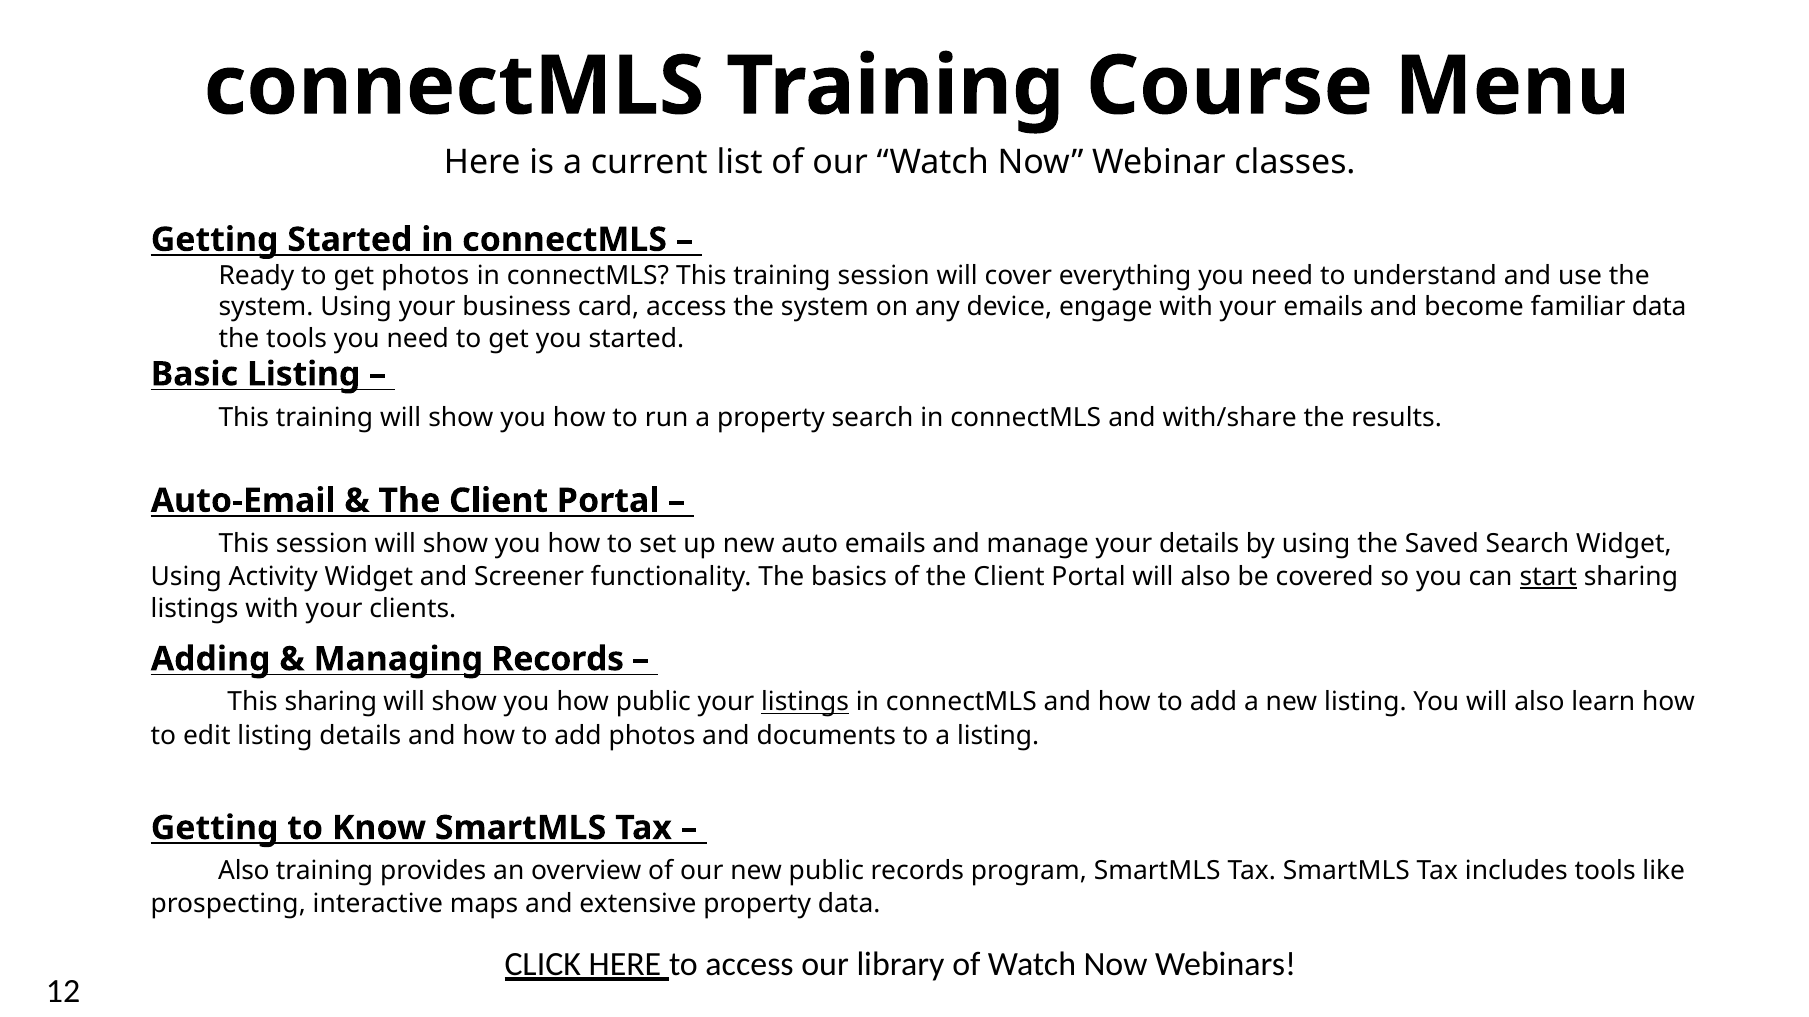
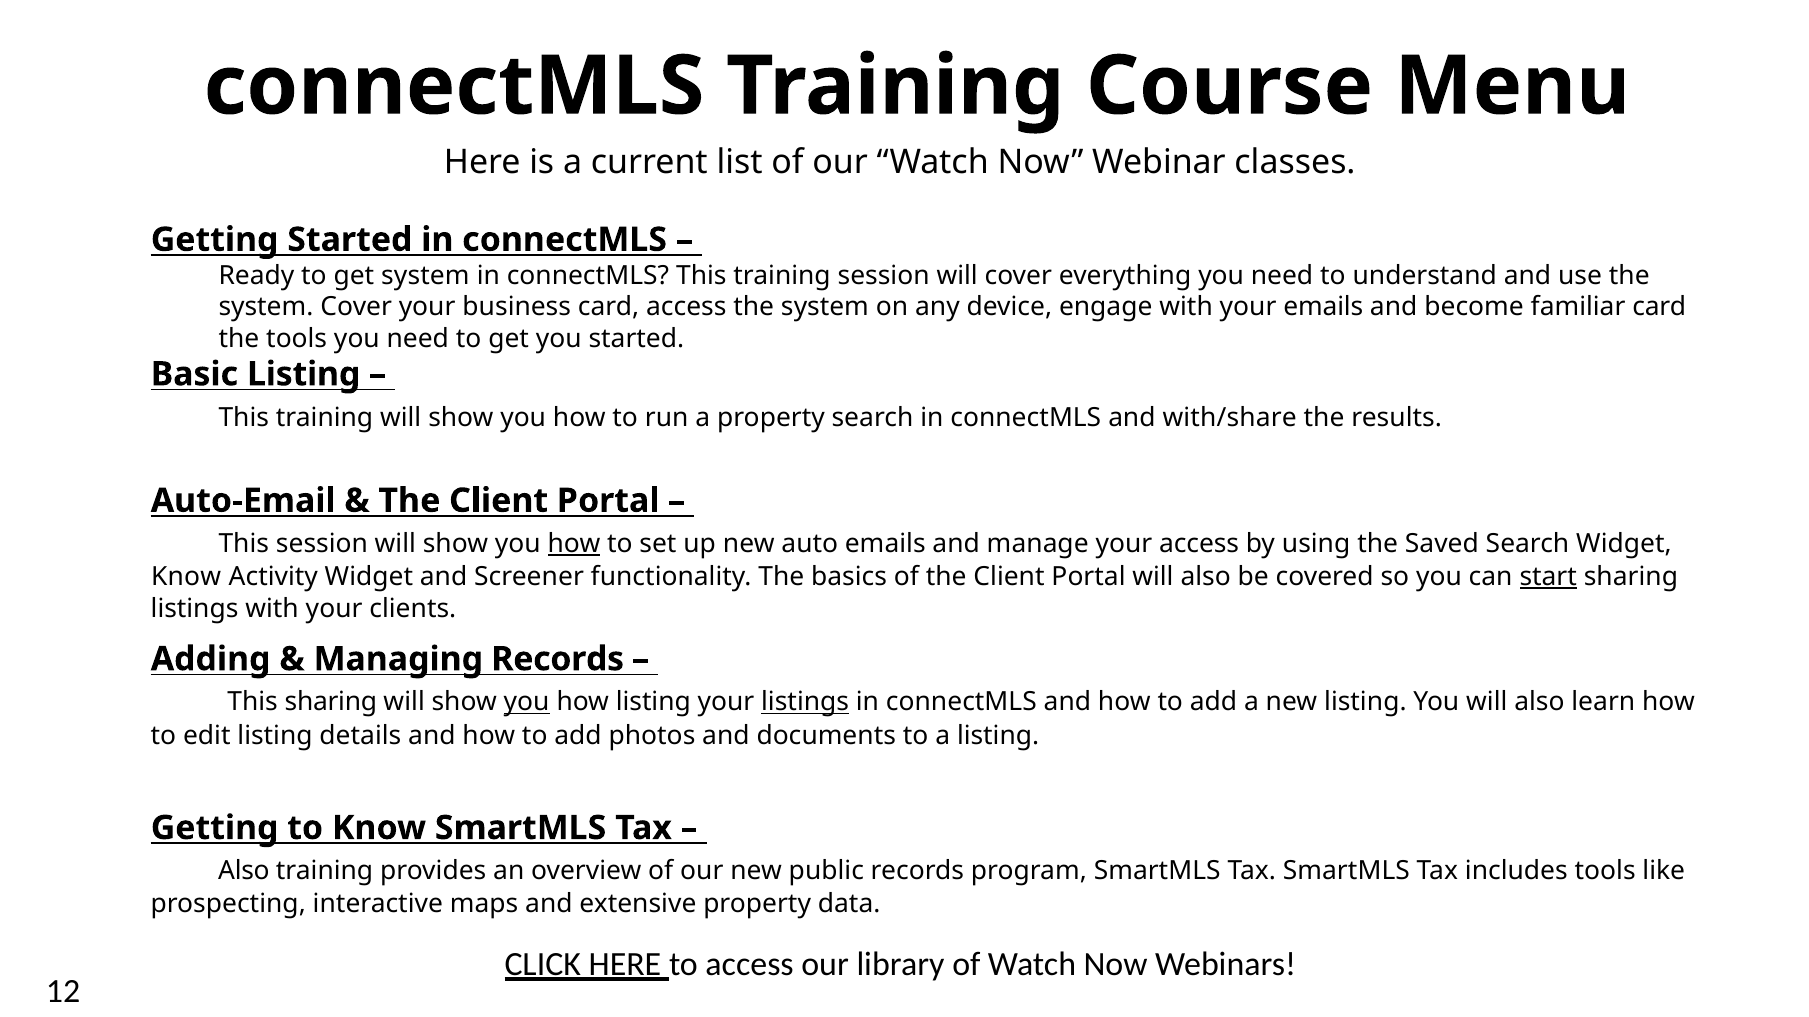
get photos: photos -> system (425, 275)
system Using: Using -> Cover (356, 307)
familiar data: data -> card (1659, 307)
how underline: none -> present (574, 544)
your details: details -> access (1199, 544)
Using: Using -> Know (186, 577)
you underline: none -> present (527, 703)
how public: public -> listing (653, 703)
